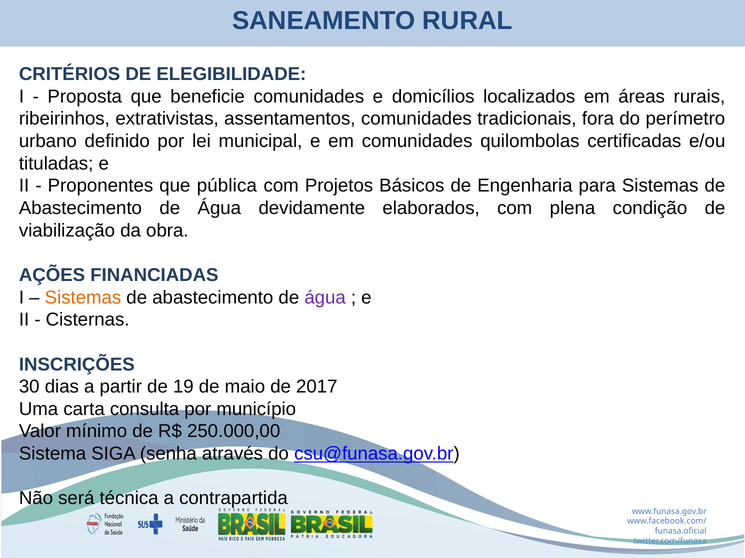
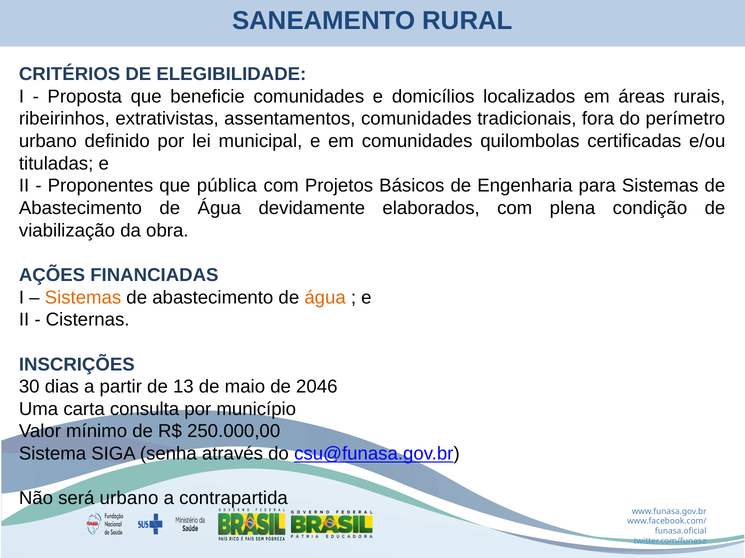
água colour: purple -> orange (325, 298)
19: 19 -> 13 (183, 387)
2017: 2017 -> 2046 (317, 387)
será técnica: técnica -> urbano (129, 499)
